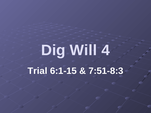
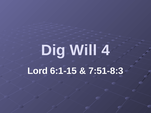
Trial: Trial -> Lord (38, 71)
